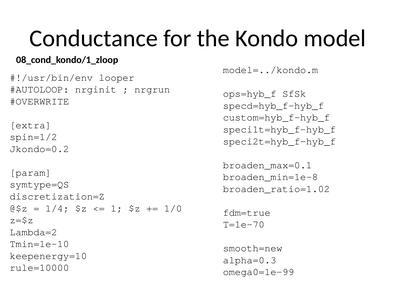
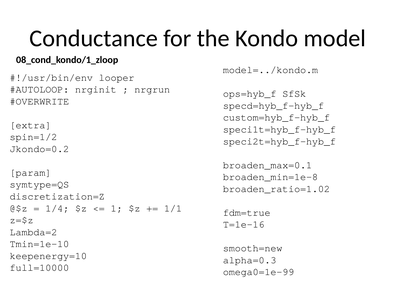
1/0: 1/0 -> 1/1 (173, 208)
T=1e-70: T=1e-70 -> T=1e-16 (244, 224)
rule=10000: rule=10000 -> full=10000 (39, 268)
